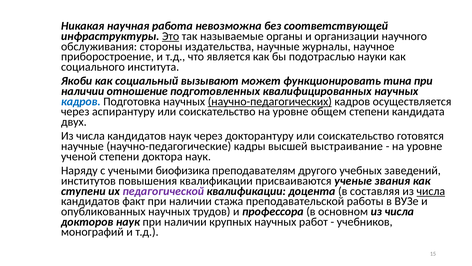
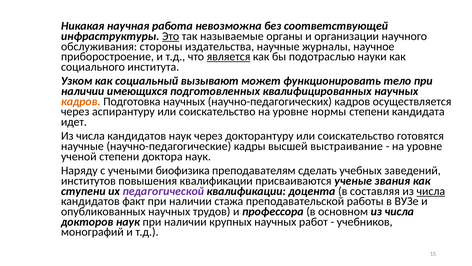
является underline: none -> present (229, 57)
Якоби: Якоби -> Узком (77, 81)
тина: тина -> тело (397, 81)
отношение: отношение -> имеющихся (137, 91)
кадров colour: blue -> orange (81, 101)
научно-педагогических underline: present -> none (270, 101)
общем: общем -> нормы (329, 111)
двух: двух -> идет (74, 122)
другого: другого -> сделать (318, 170)
